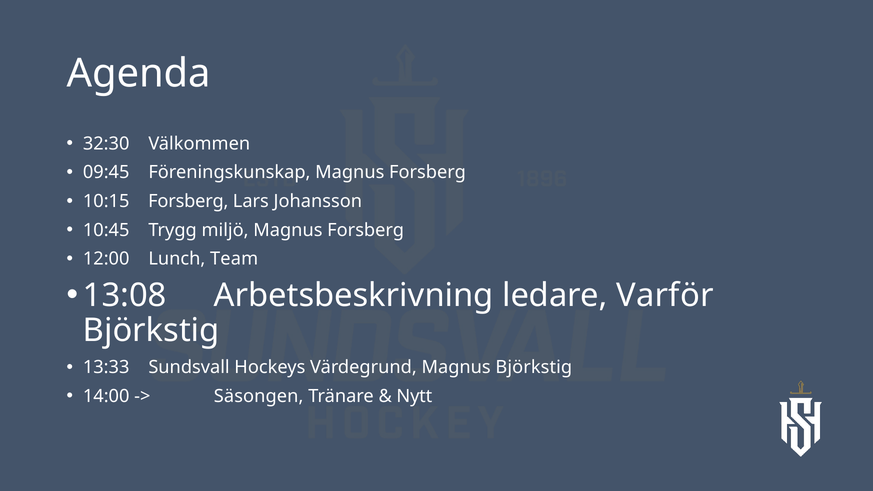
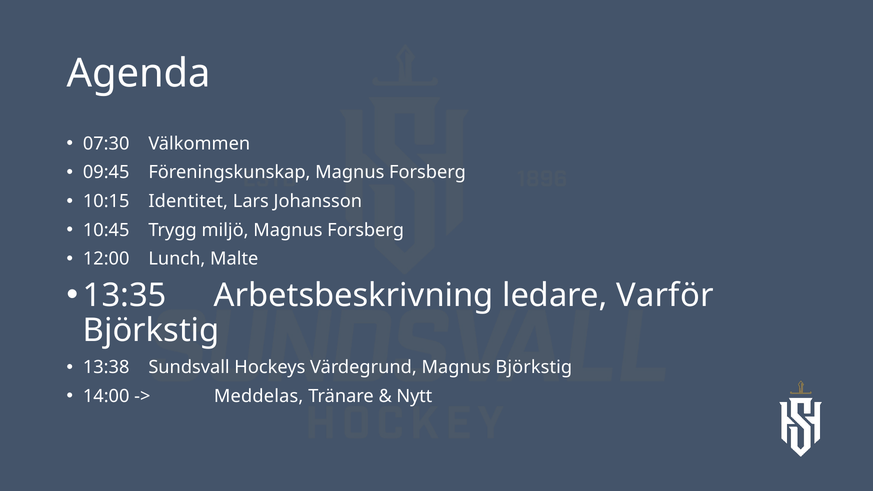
32:30: 32:30 -> 07:30 (106, 144)
10:15 Forsberg: Forsberg -> Identitet (188, 201)
Team: Team -> Malte (234, 259)
13:08: 13:08 -> 13:35 (125, 295)
13:33: 13:33 -> 13:38 (106, 367)
Säsongen: Säsongen -> Meddelas (259, 396)
